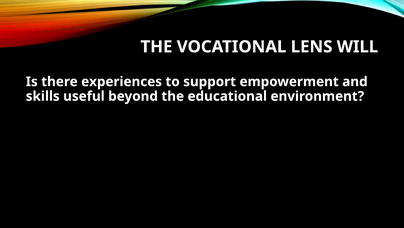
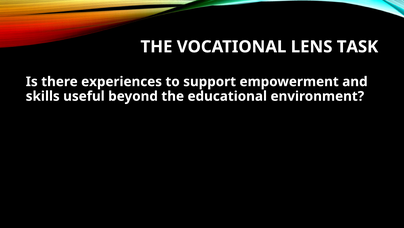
WILL: WILL -> TASK (358, 47)
